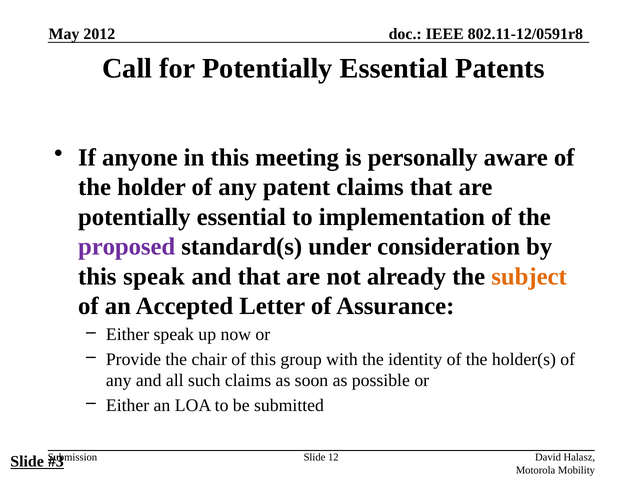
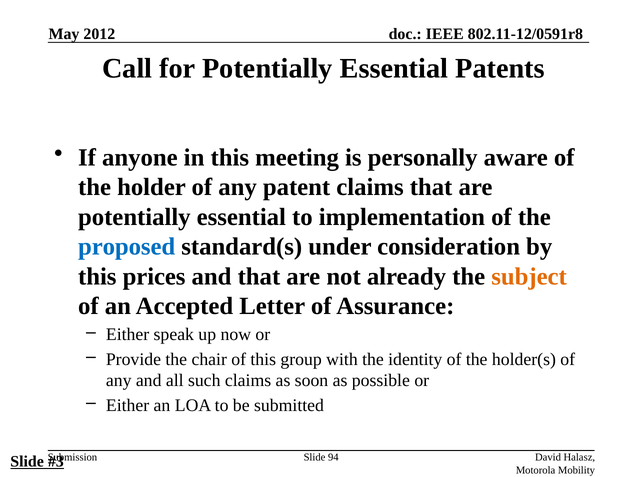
proposed colour: purple -> blue (127, 247)
this speak: speak -> prices (154, 277)
12: 12 -> 94 (333, 458)
